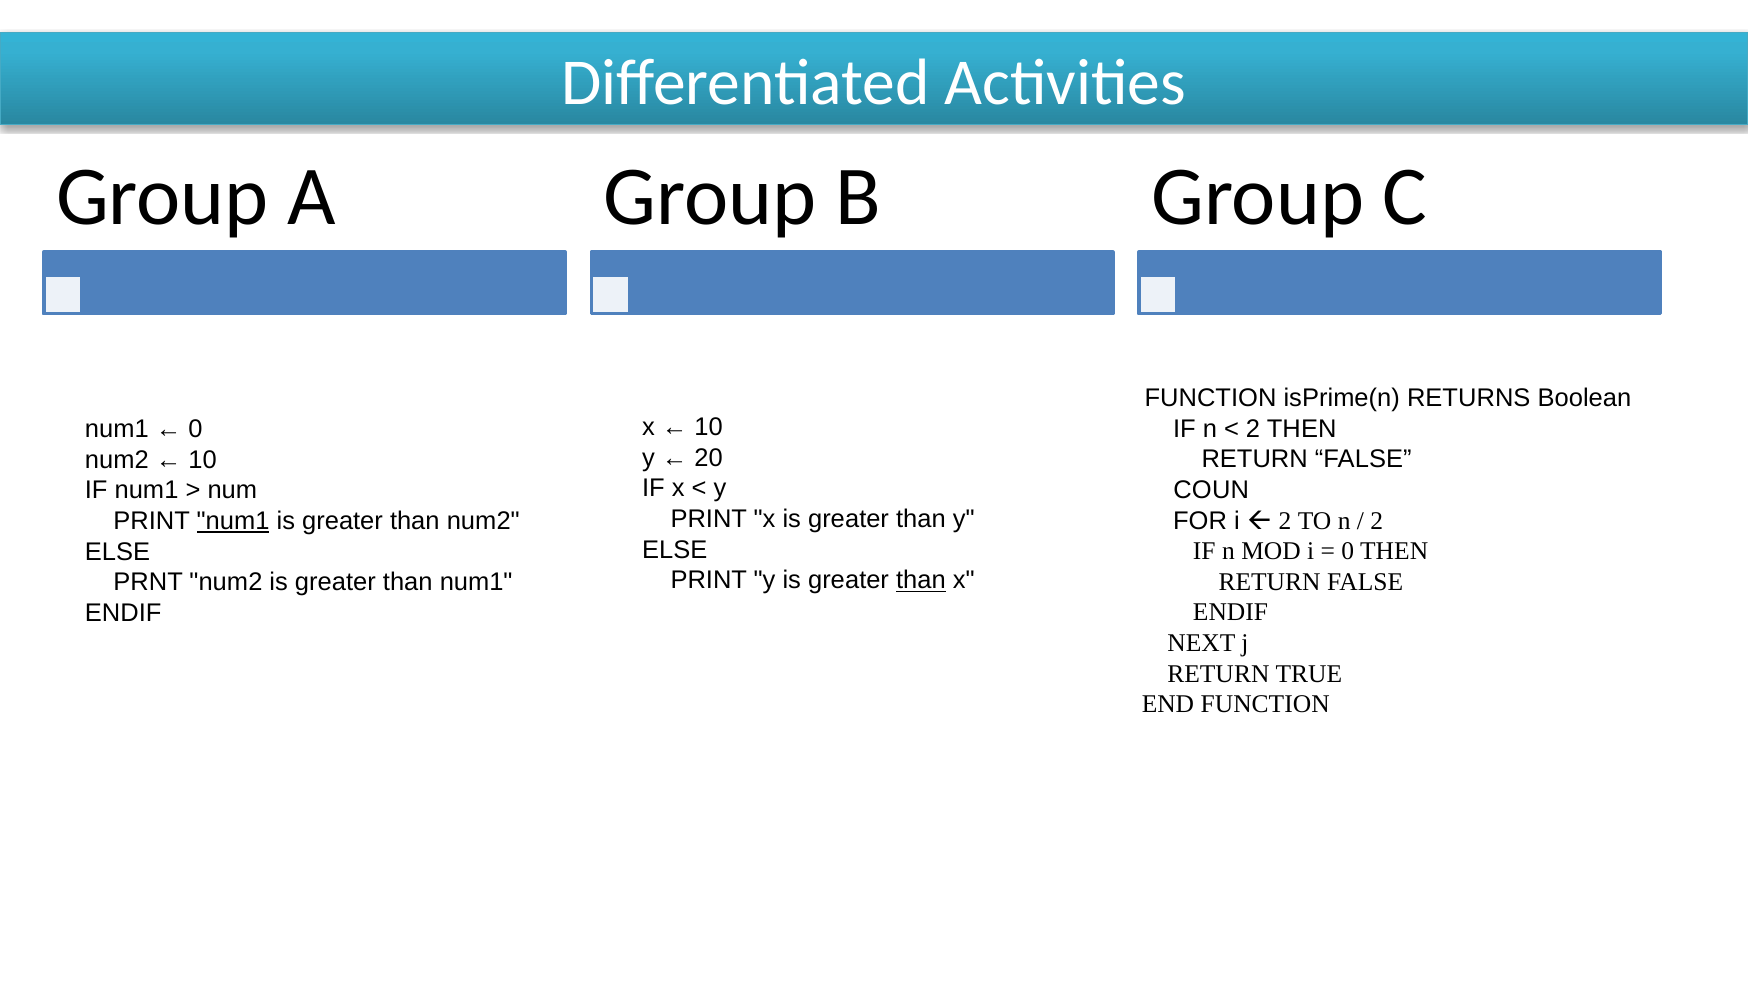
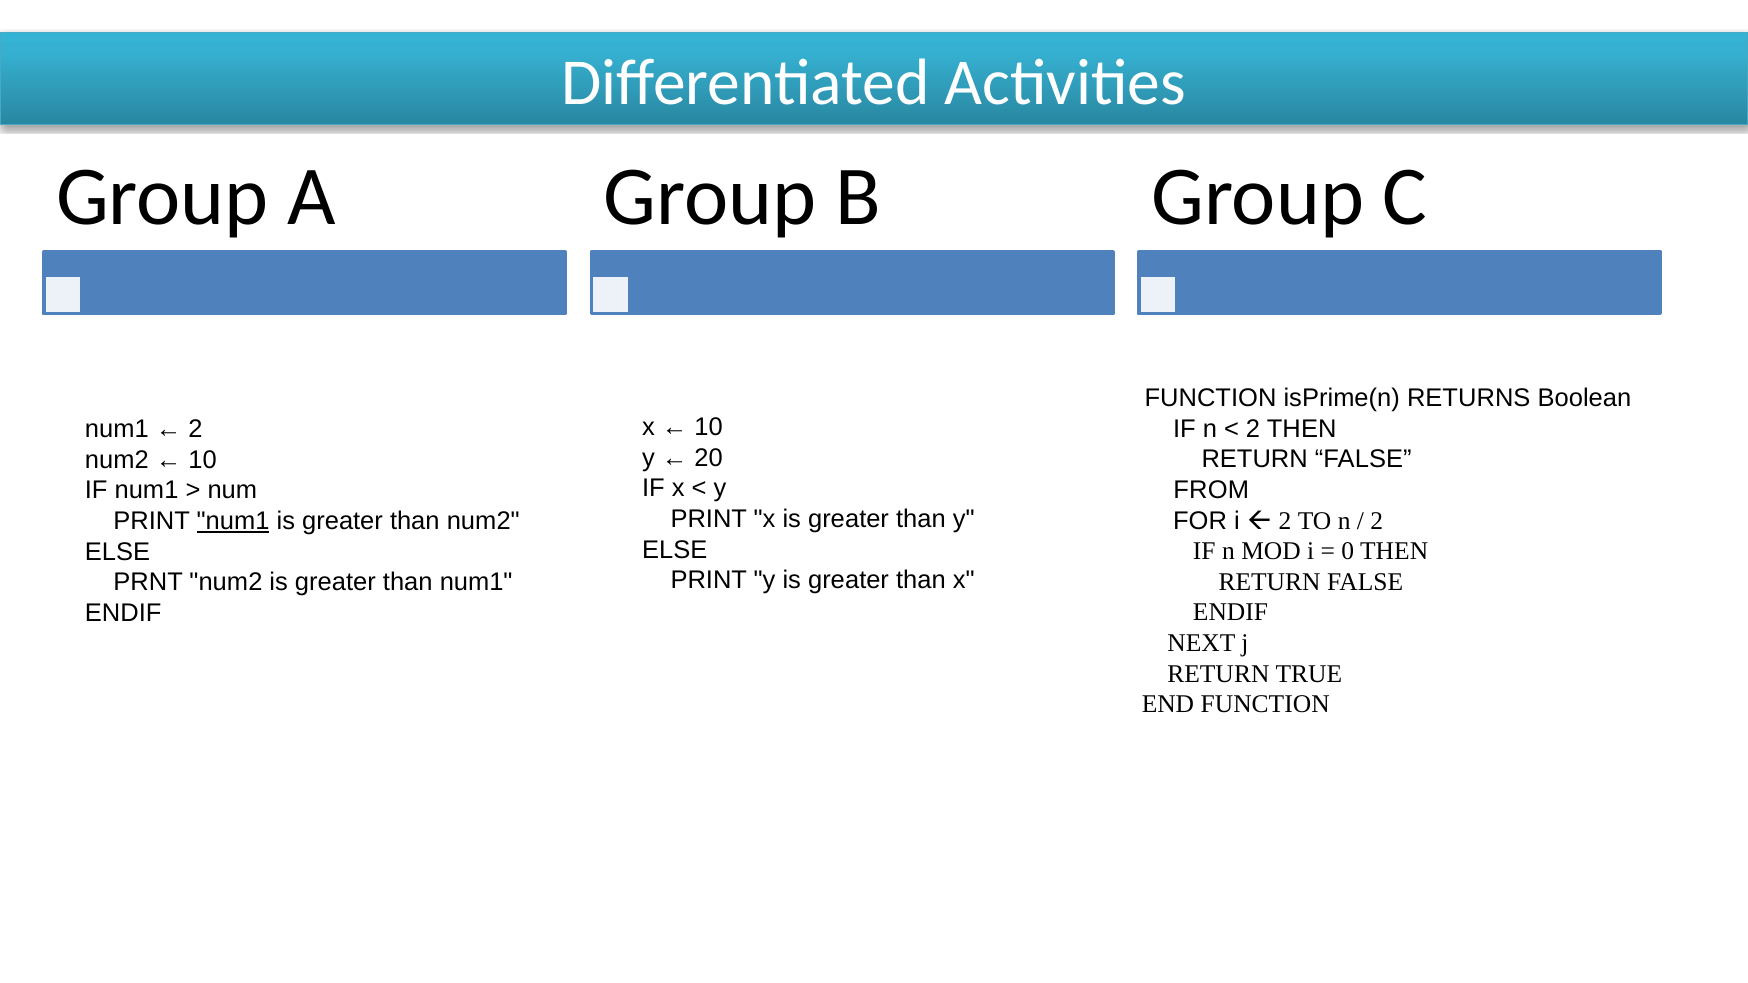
0: 0 -> 2 (196, 429)
COUN: COUN -> FROM (1211, 490)
than underline: present -> none (921, 580)
